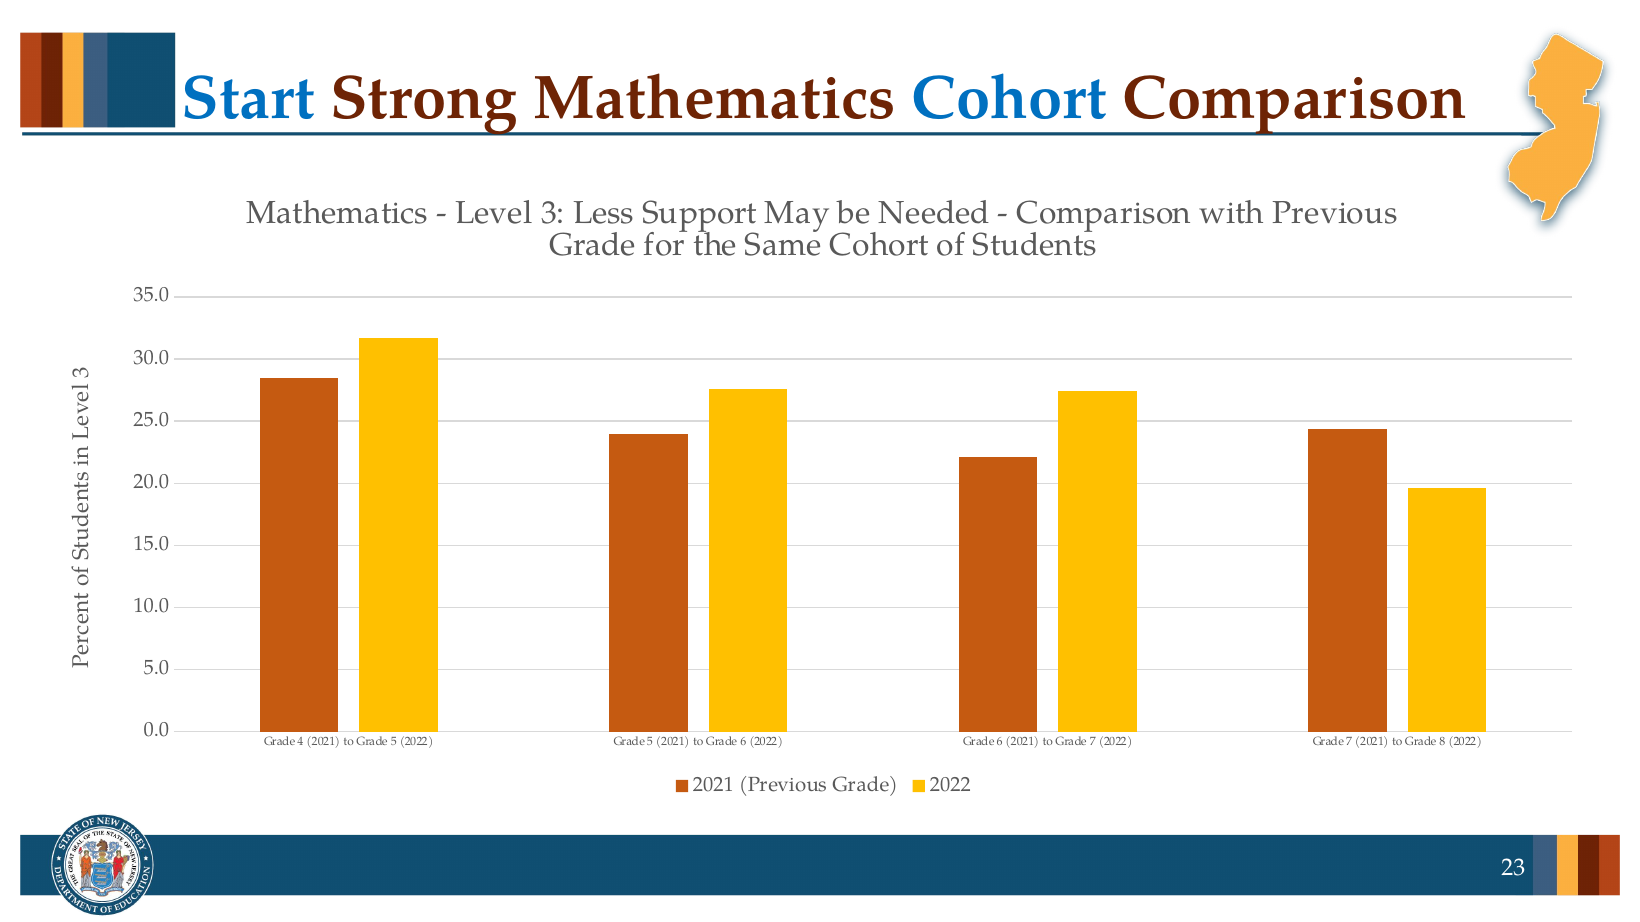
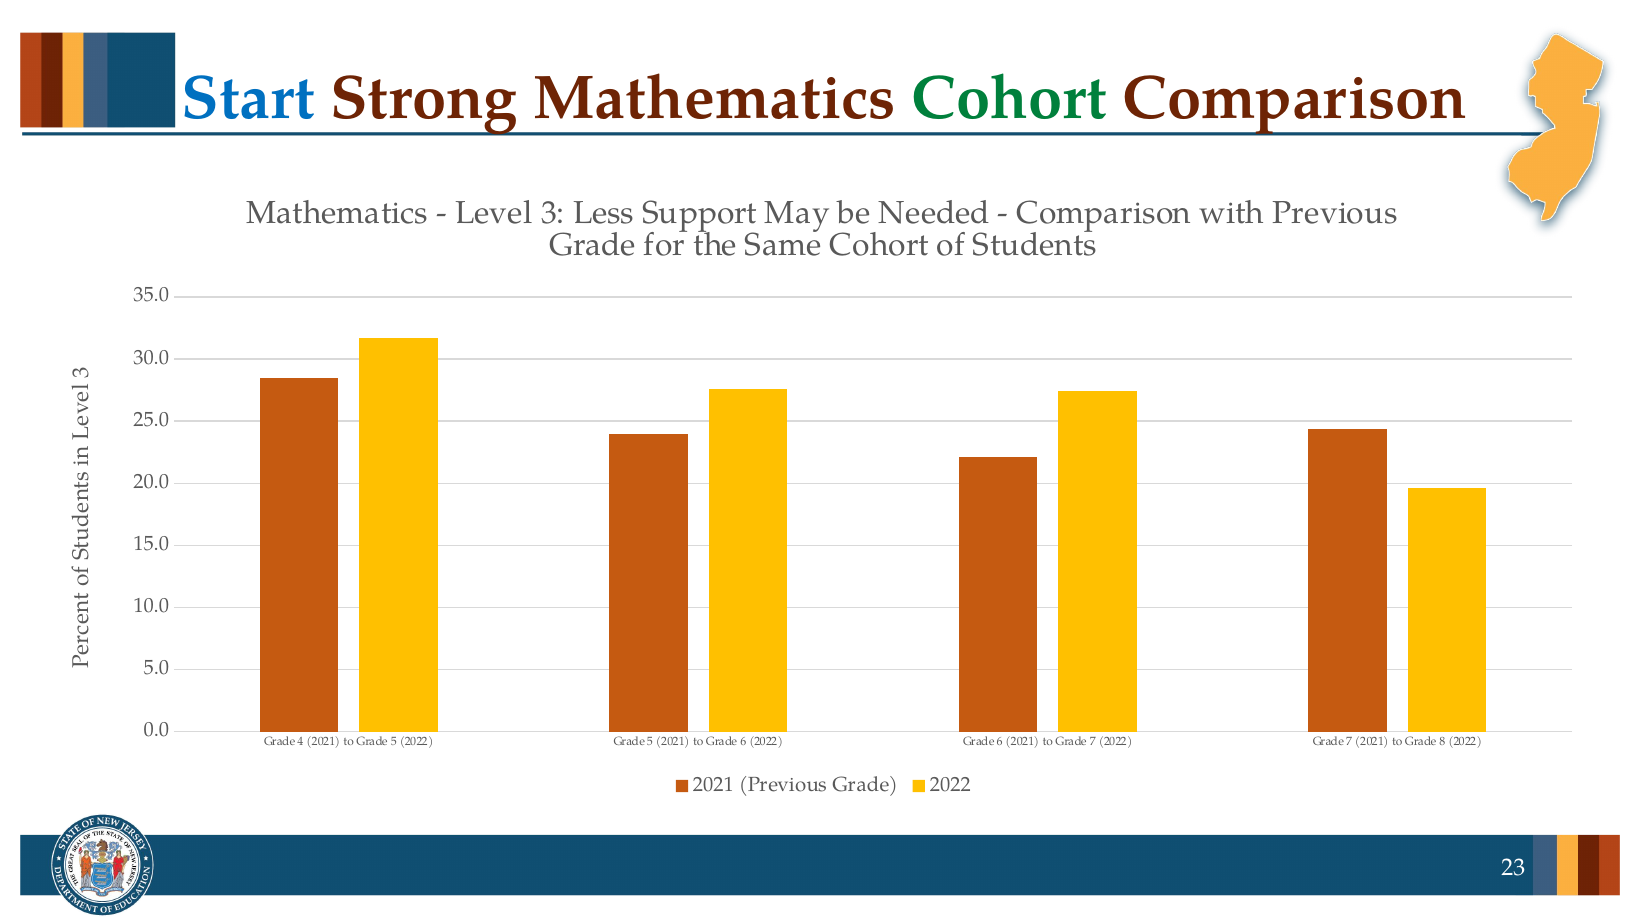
Cohort colour: blue -> green (1009, 99)
